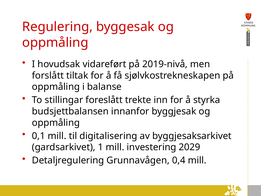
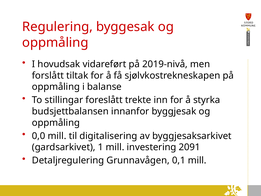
0,1: 0,1 -> 0,0 (39, 136)
2029: 2029 -> 2091 (190, 147)
0,4: 0,4 -> 0,1 (179, 160)
